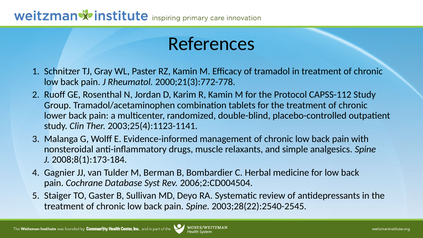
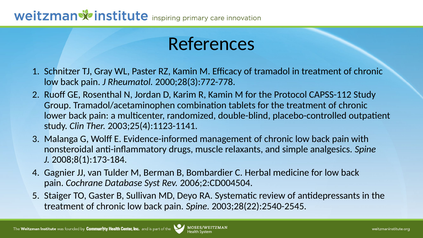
2000;21(3):772-778: 2000;21(3):772-778 -> 2000;28(3):772-778 (195, 82)
